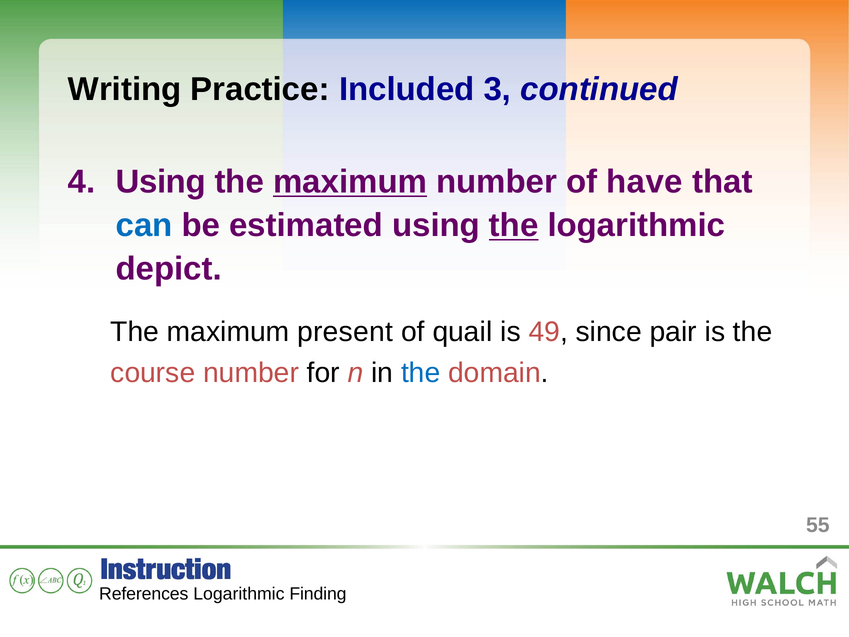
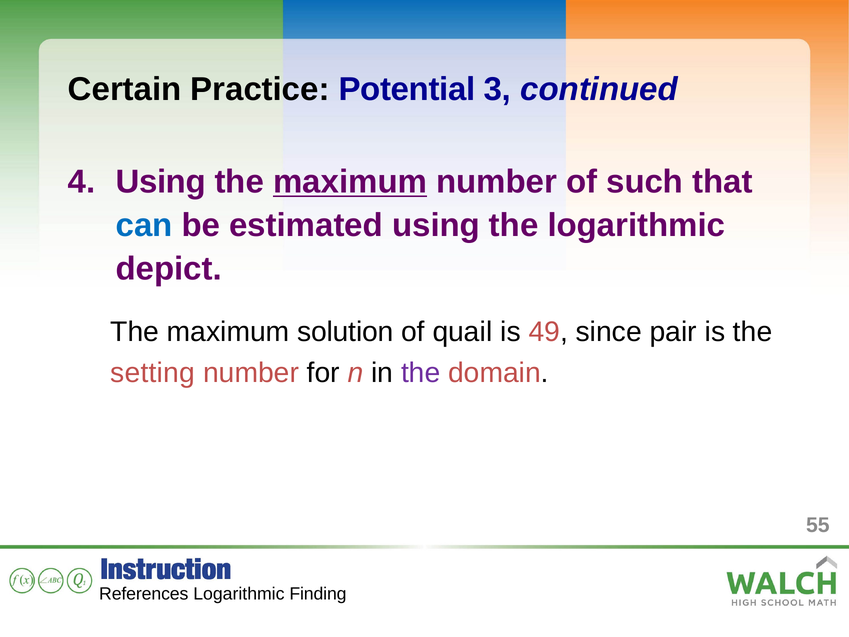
Writing: Writing -> Certain (125, 89)
Included: Included -> Potential (407, 89)
have: have -> such (645, 182)
the underline: present -> none (514, 225)
present: present -> solution (345, 332)
course: course -> setting (153, 373)
the colour: blue -> purple (421, 373)
